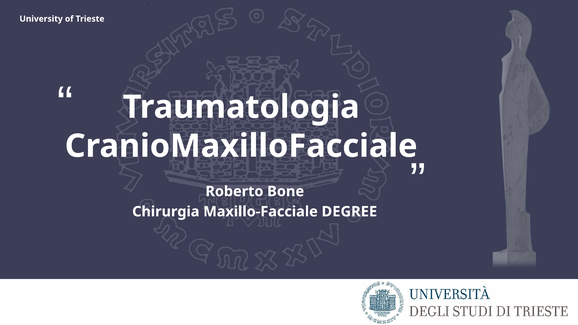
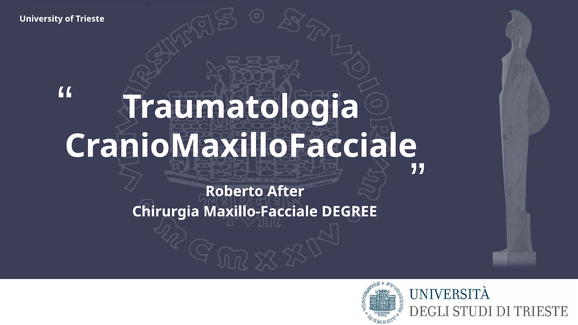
Bone: Bone -> After (286, 191)
